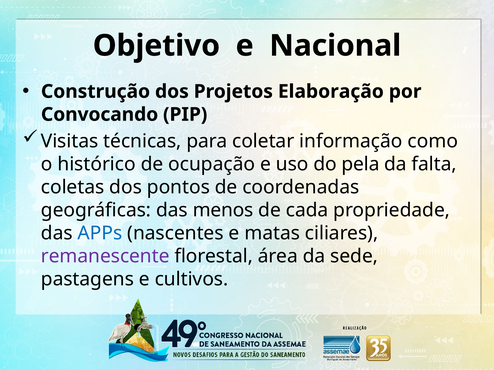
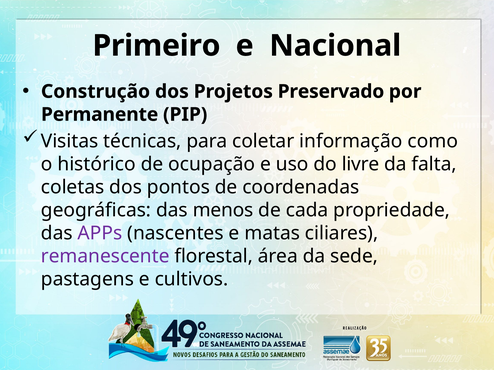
Objetivo: Objetivo -> Primeiro (156, 46)
Elaboração: Elaboração -> Preservado (331, 92)
Convocando: Convocando -> Permanente (100, 115)
pela: pela -> livre (361, 164)
APPs colour: blue -> purple (100, 234)
